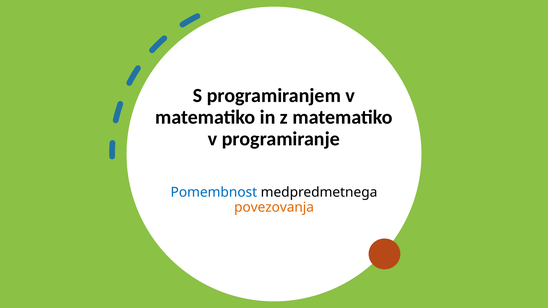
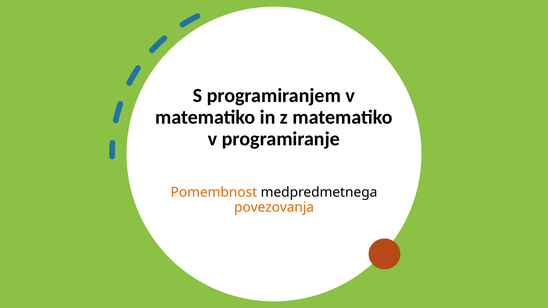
Pomembnost colour: blue -> orange (214, 193)
